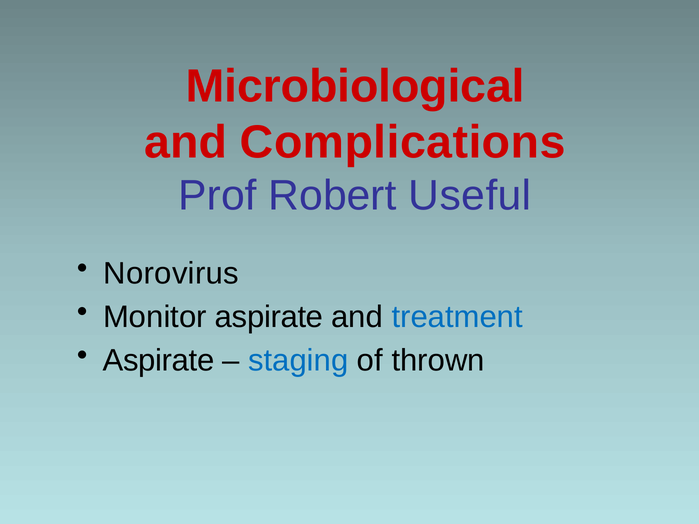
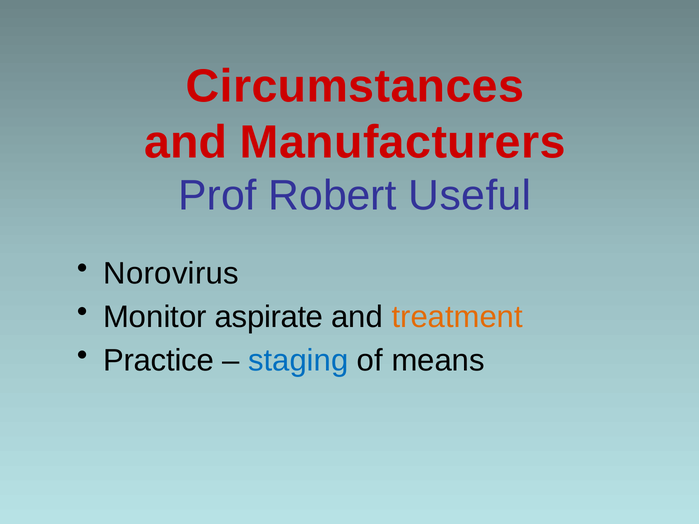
Microbiological: Microbiological -> Circumstances (355, 87)
Complications: Complications -> Manufacturers (403, 142)
treatment colour: blue -> orange (457, 317)
Aspirate: Aspirate -> Practice (158, 361)
thrown: thrown -> means (438, 361)
